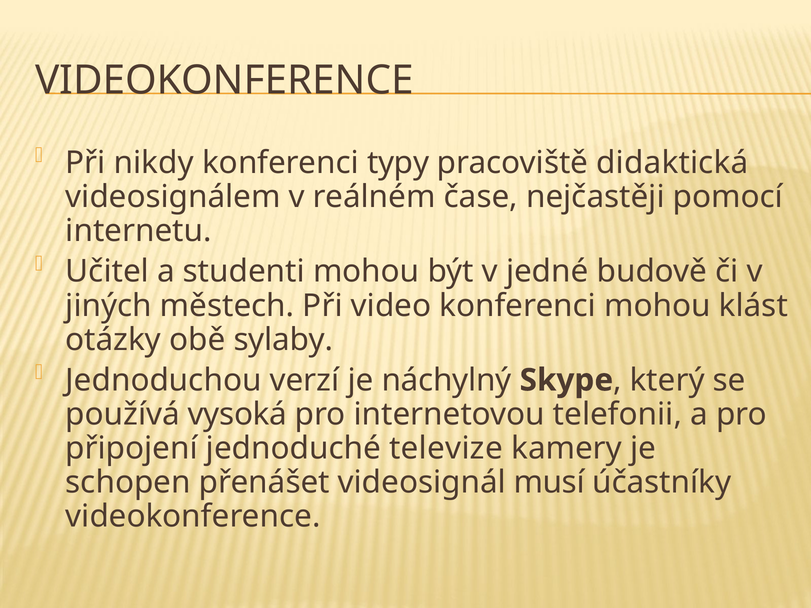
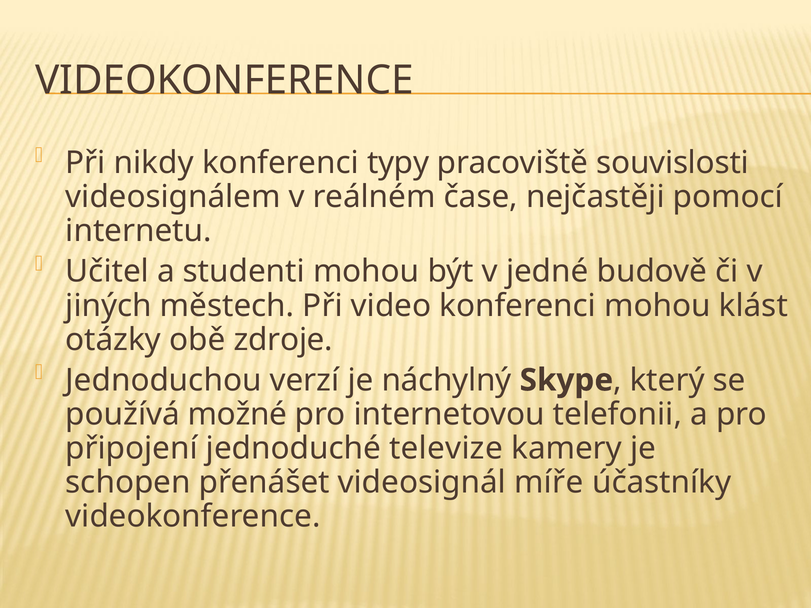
didaktická: didaktická -> souvislosti (673, 163)
sylaby: sylaby -> zdroje (283, 340)
vysoká: vysoká -> možné (237, 414)
musí: musí -> míře (549, 483)
